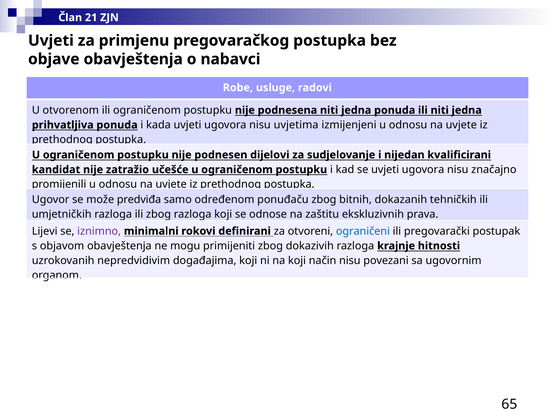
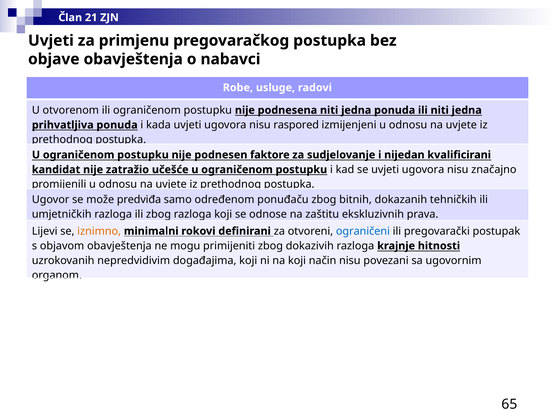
uvjetima: uvjetima -> raspored (296, 125)
dijelovi: dijelovi -> faktore (270, 155)
iznimno colour: purple -> orange (99, 231)
